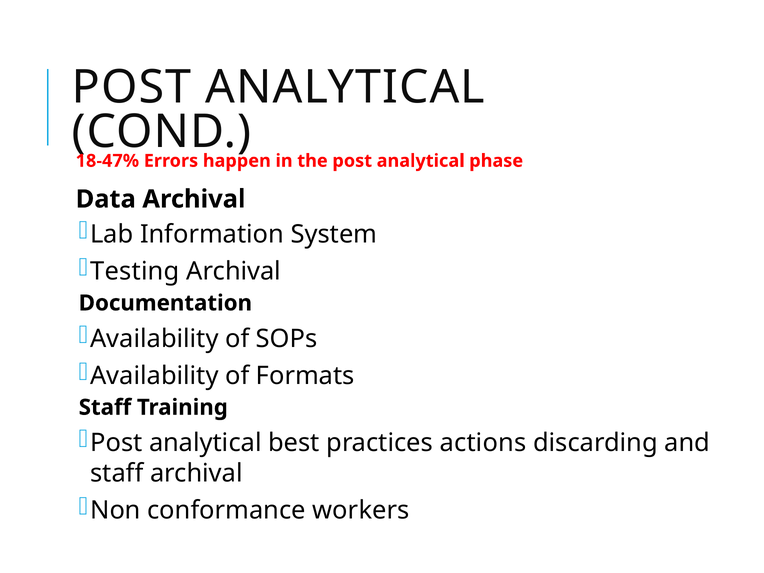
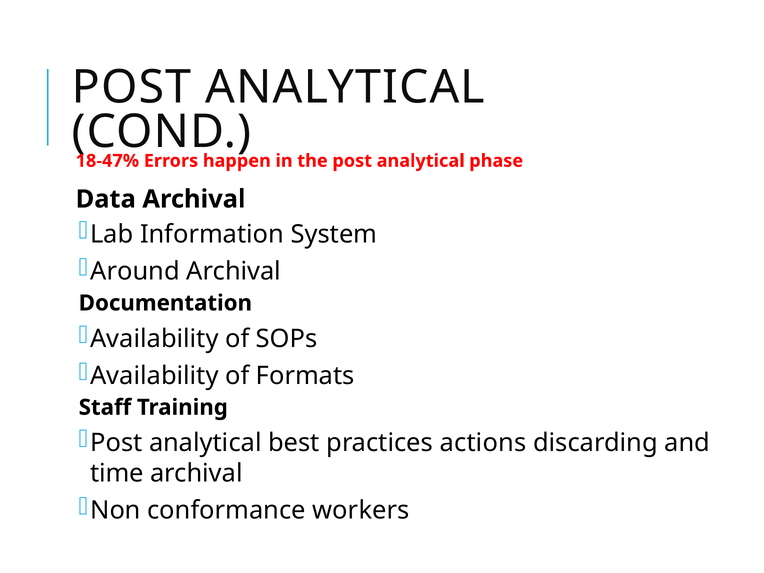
Testing: Testing -> Around (135, 271)
staff: staff -> time (117, 474)
